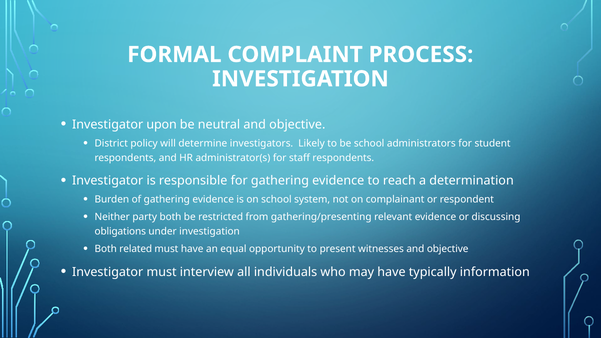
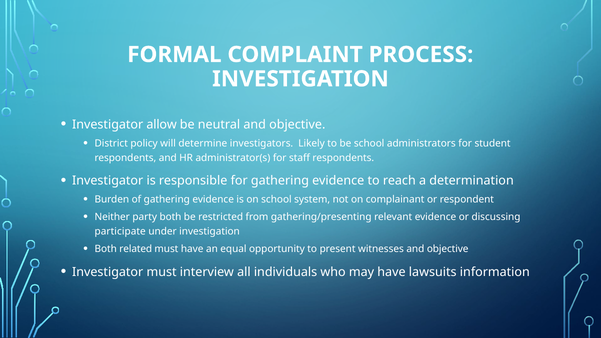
upon: upon -> allow (162, 125)
obligations: obligations -> participate (120, 232)
typically: typically -> lawsuits (433, 272)
